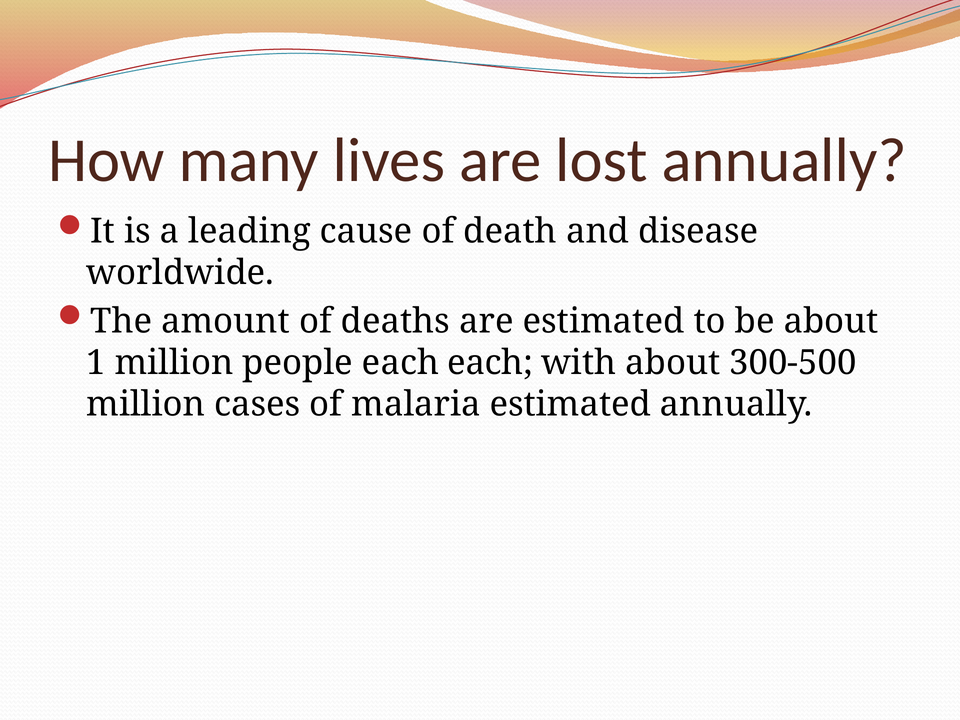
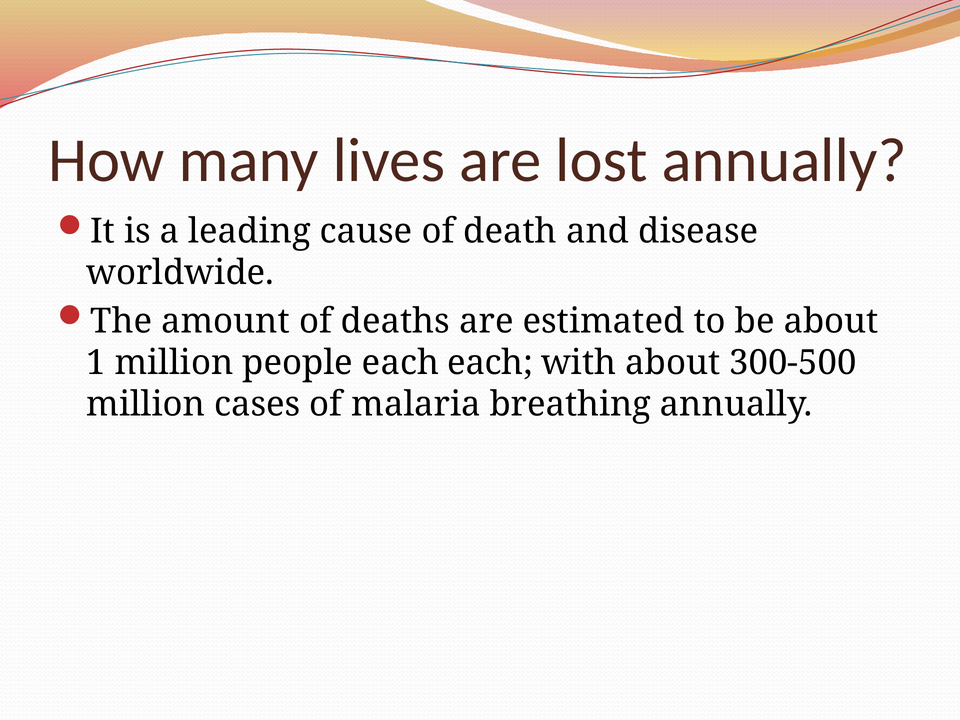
malaria estimated: estimated -> breathing (570, 404)
